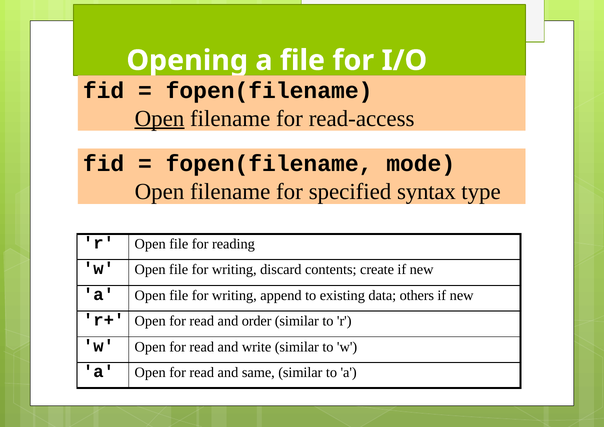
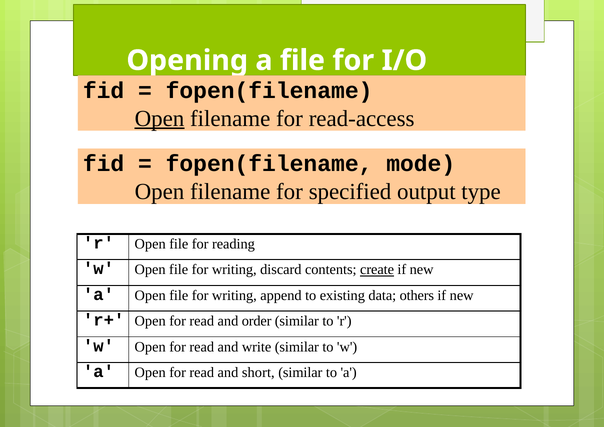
syntax: syntax -> output (426, 192)
create underline: none -> present (377, 270)
same: same -> short (258, 372)
